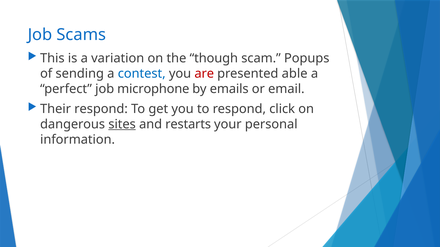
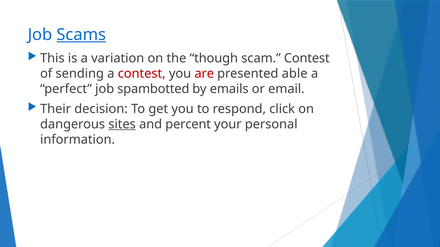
Scams underline: none -> present (81, 35)
scam Popups: Popups -> Contest (307, 58)
contest colour: blue -> red (142, 74)
microphone: microphone -> spambotted (153, 89)
Their respond: respond -> decision (101, 109)
restarts: restarts -> percent (188, 124)
